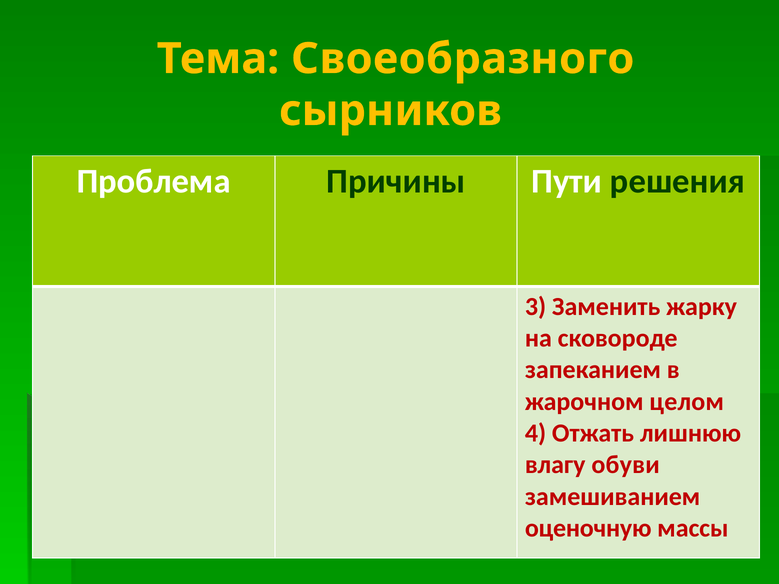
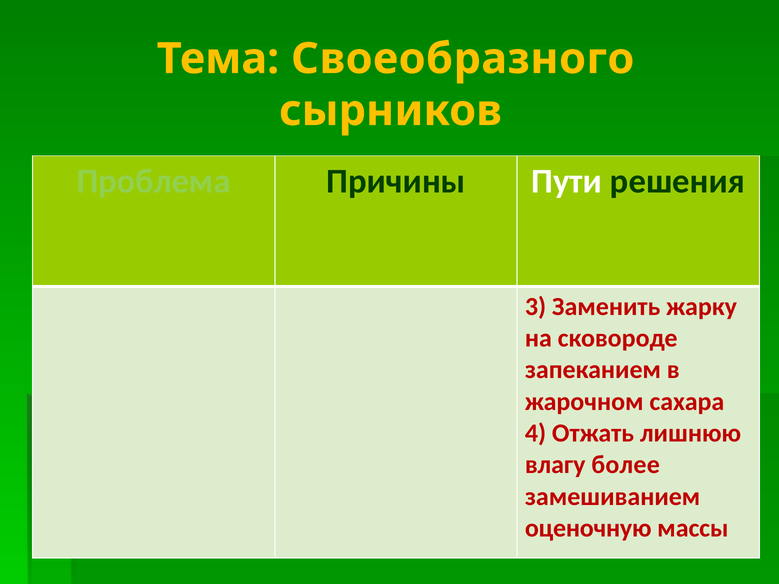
Проблема colour: white -> light green (154, 181)
целом: целом -> сахара (687, 402)
обуви: обуви -> более (626, 465)
